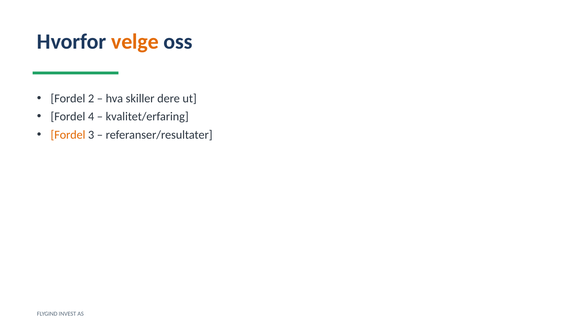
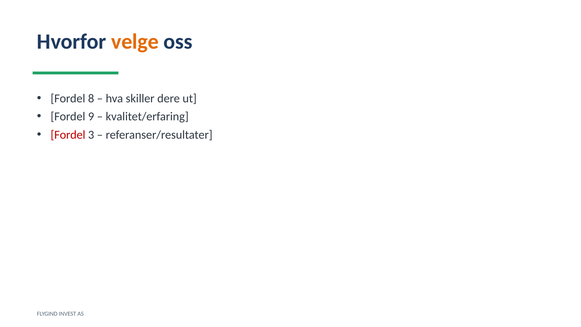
2: 2 -> 8 (91, 98)
4: 4 -> 9 (91, 117)
Fordel colour: orange -> red (68, 135)
